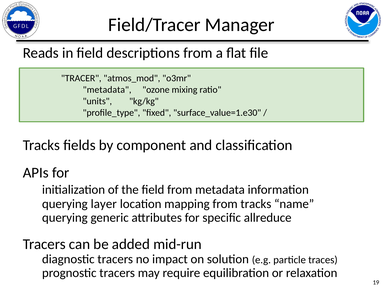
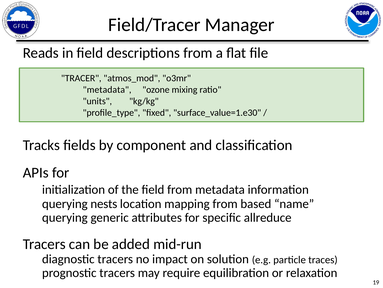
layer: layer -> nests (104, 203)
from tracks: tracks -> based (256, 203)
